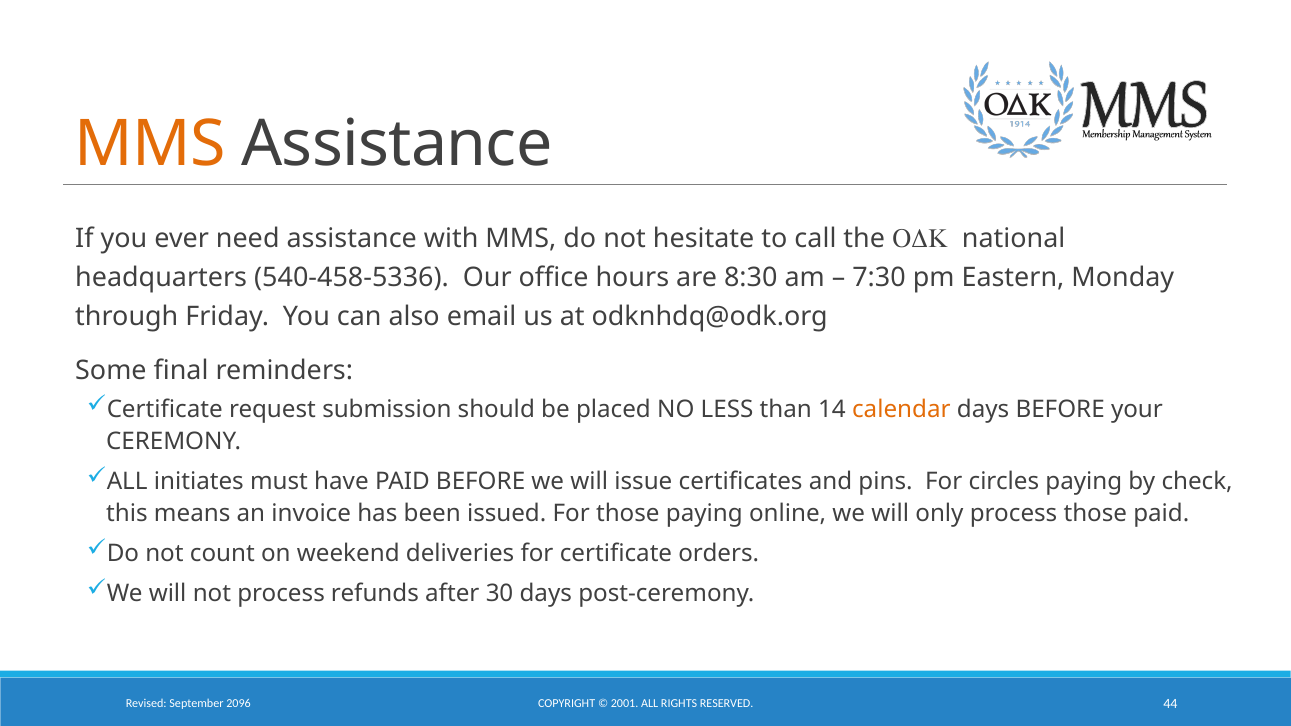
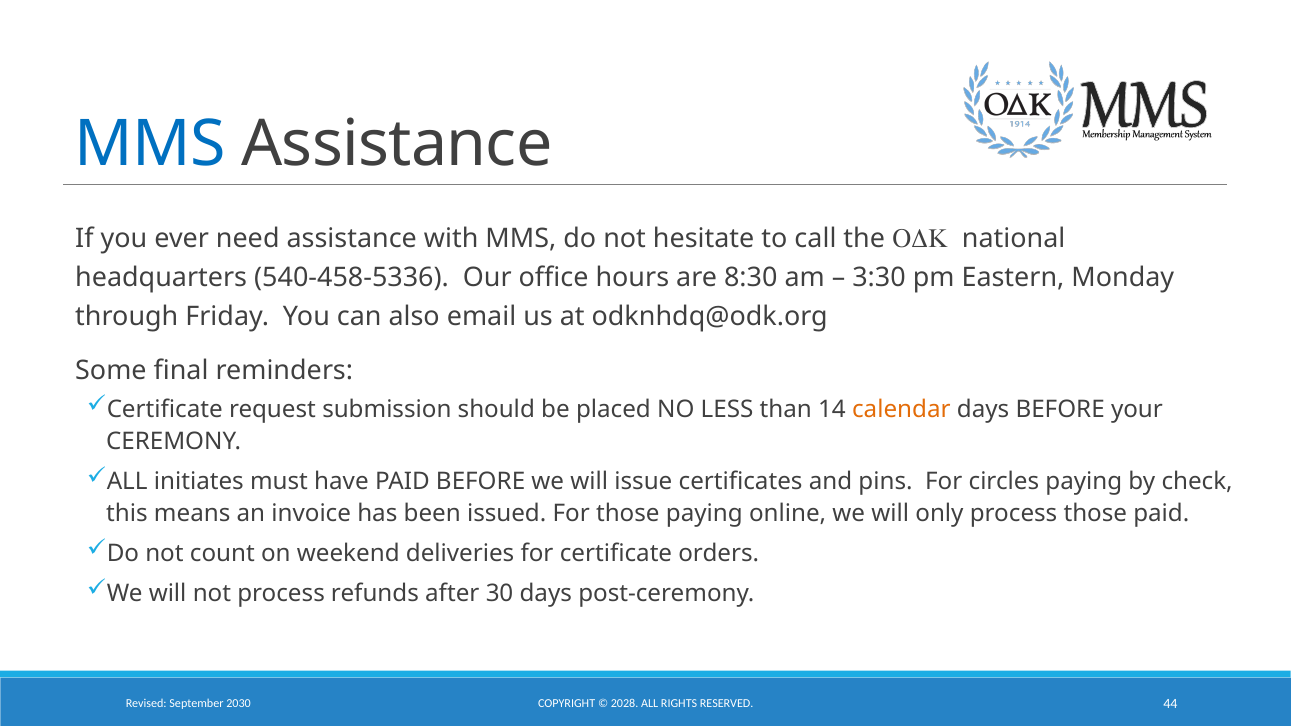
MMS colour: orange -> blue (151, 145)
7:30: 7:30 -> 3:30 (879, 278)
2096: 2096 -> 2030 (239, 704)
2001: 2001 -> 2028 (625, 704)
